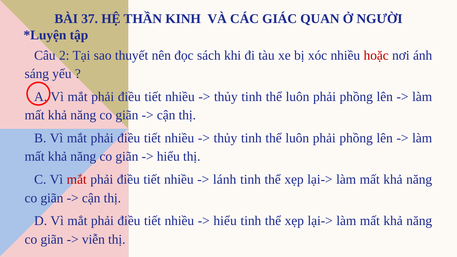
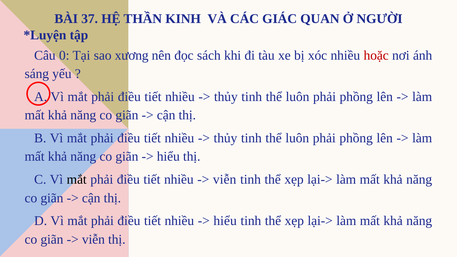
2: 2 -> 0 (64, 56)
thuyết: thuyết -> xương (132, 56)
mắt colour: red -> black (77, 180)
lánh: lánh -> viễn (225, 180)
